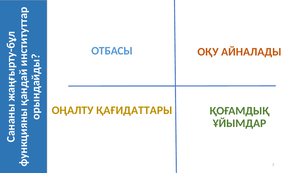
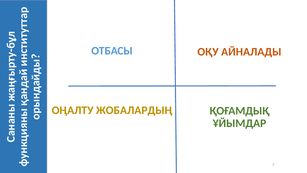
ҚАҒИДАТТАРЫ: ҚАҒИДАТТАРЫ -> ЖОБАЛАРДЫҢ (134, 110)
